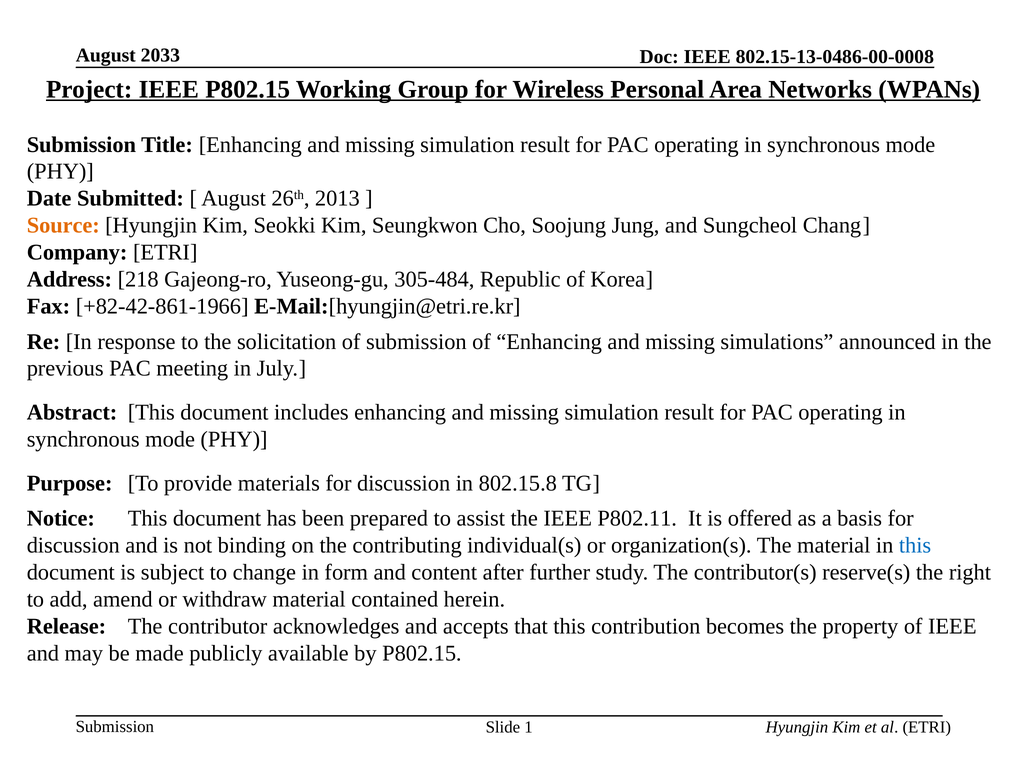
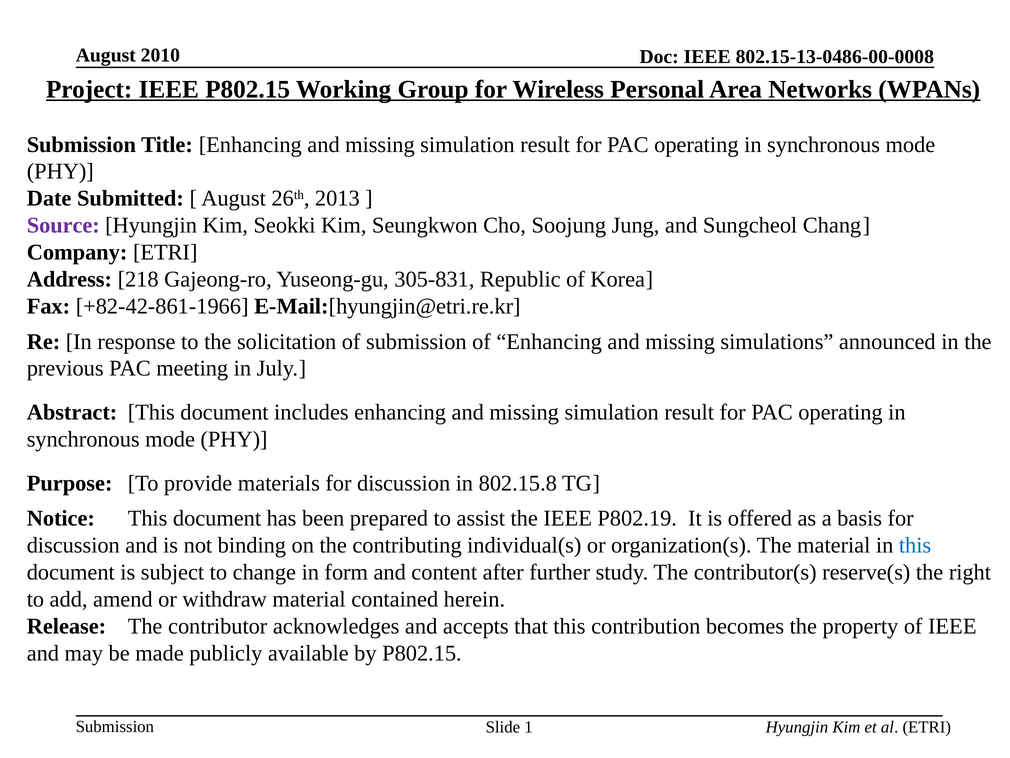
2033: 2033 -> 2010 (160, 55)
Source colour: orange -> purple (63, 225)
305-484: 305-484 -> 305-831 (434, 279)
P802.11: P802.11 -> P802.19 (637, 518)
